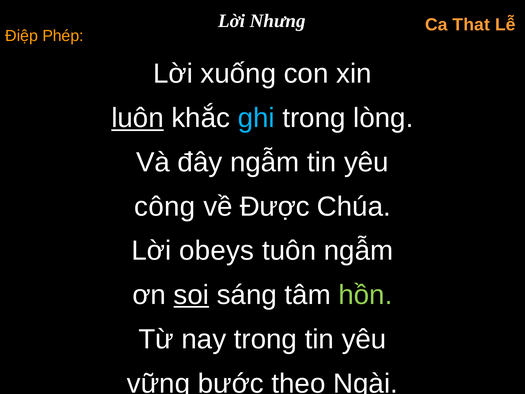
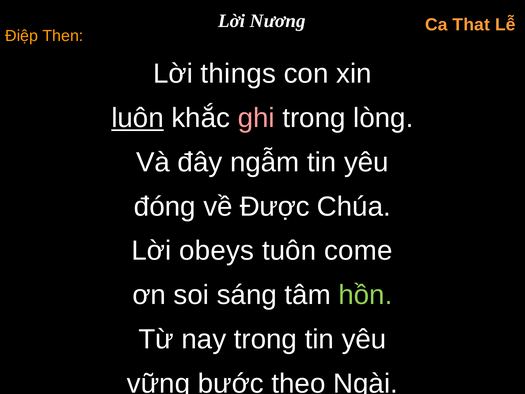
Nhưng: Nhưng -> Nương (278, 21)
Phép: Phép -> Then (63, 36)
xuống: xuống -> things (238, 74)
ghi colour: light blue -> pink (256, 118)
công: công -> đóng (165, 206)
tuôn ngẫm: ngẫm -> come (358, 251)
soi underline: present -> none (191, 295)
